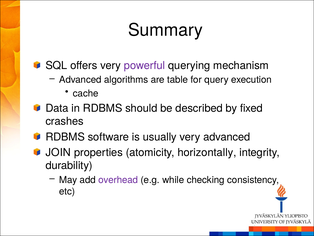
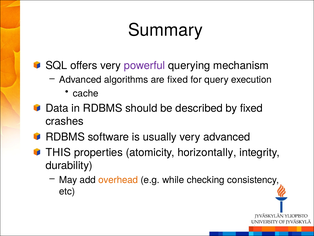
are table: table -> fixed (178, 80)
JOIN: JOIN -> THIS (58, 152)
overhead colour: purple -> orange (118, 180)
